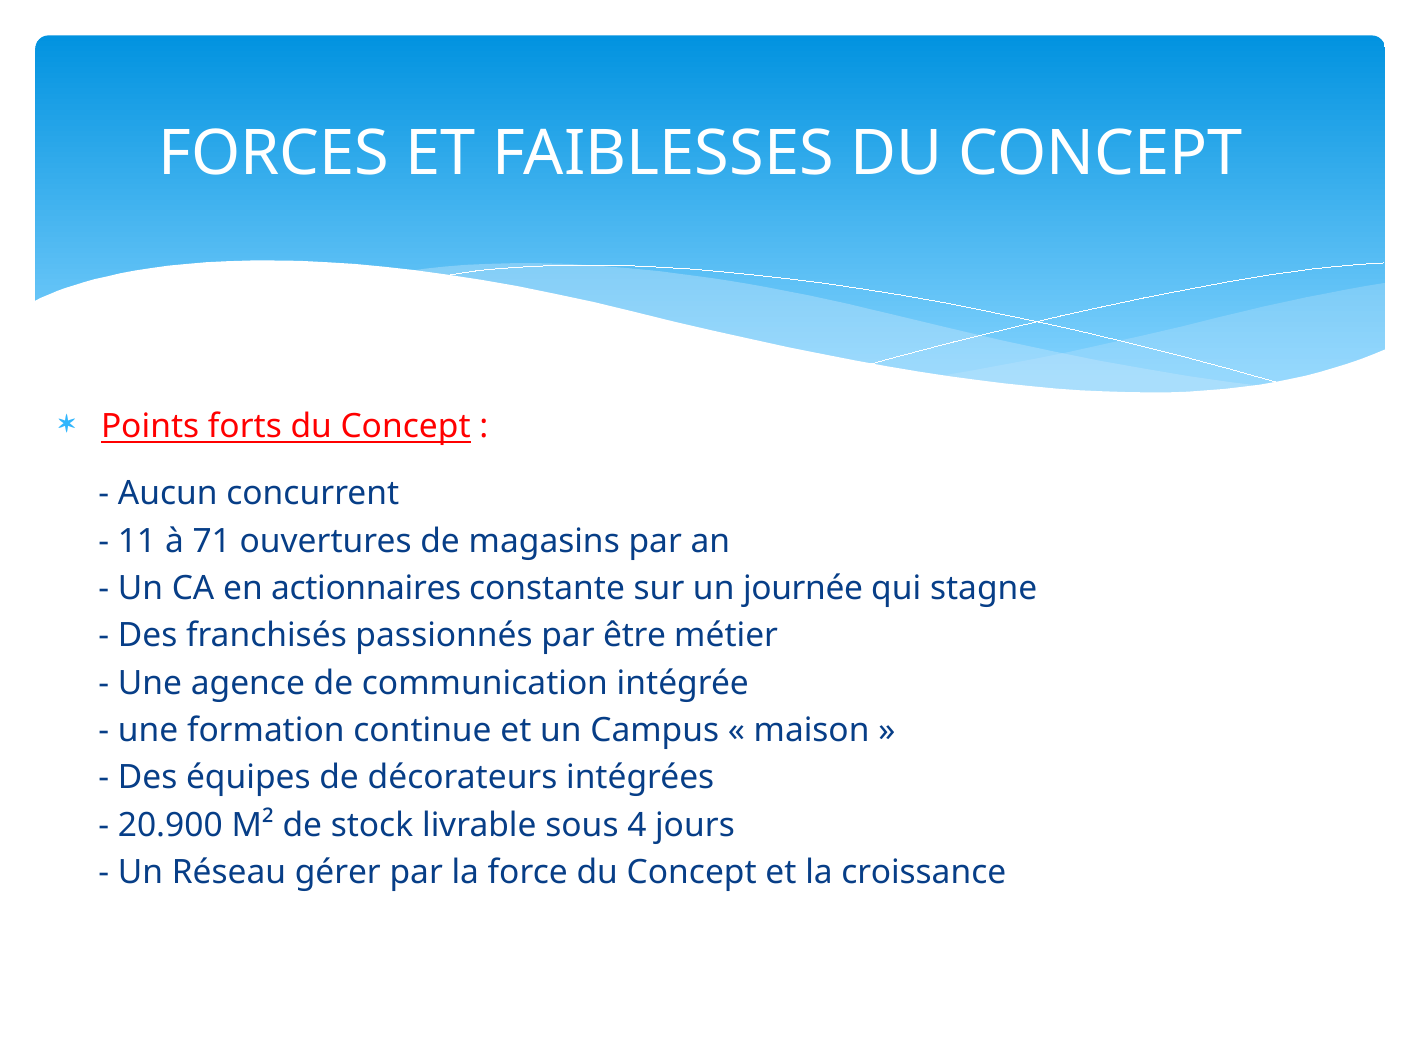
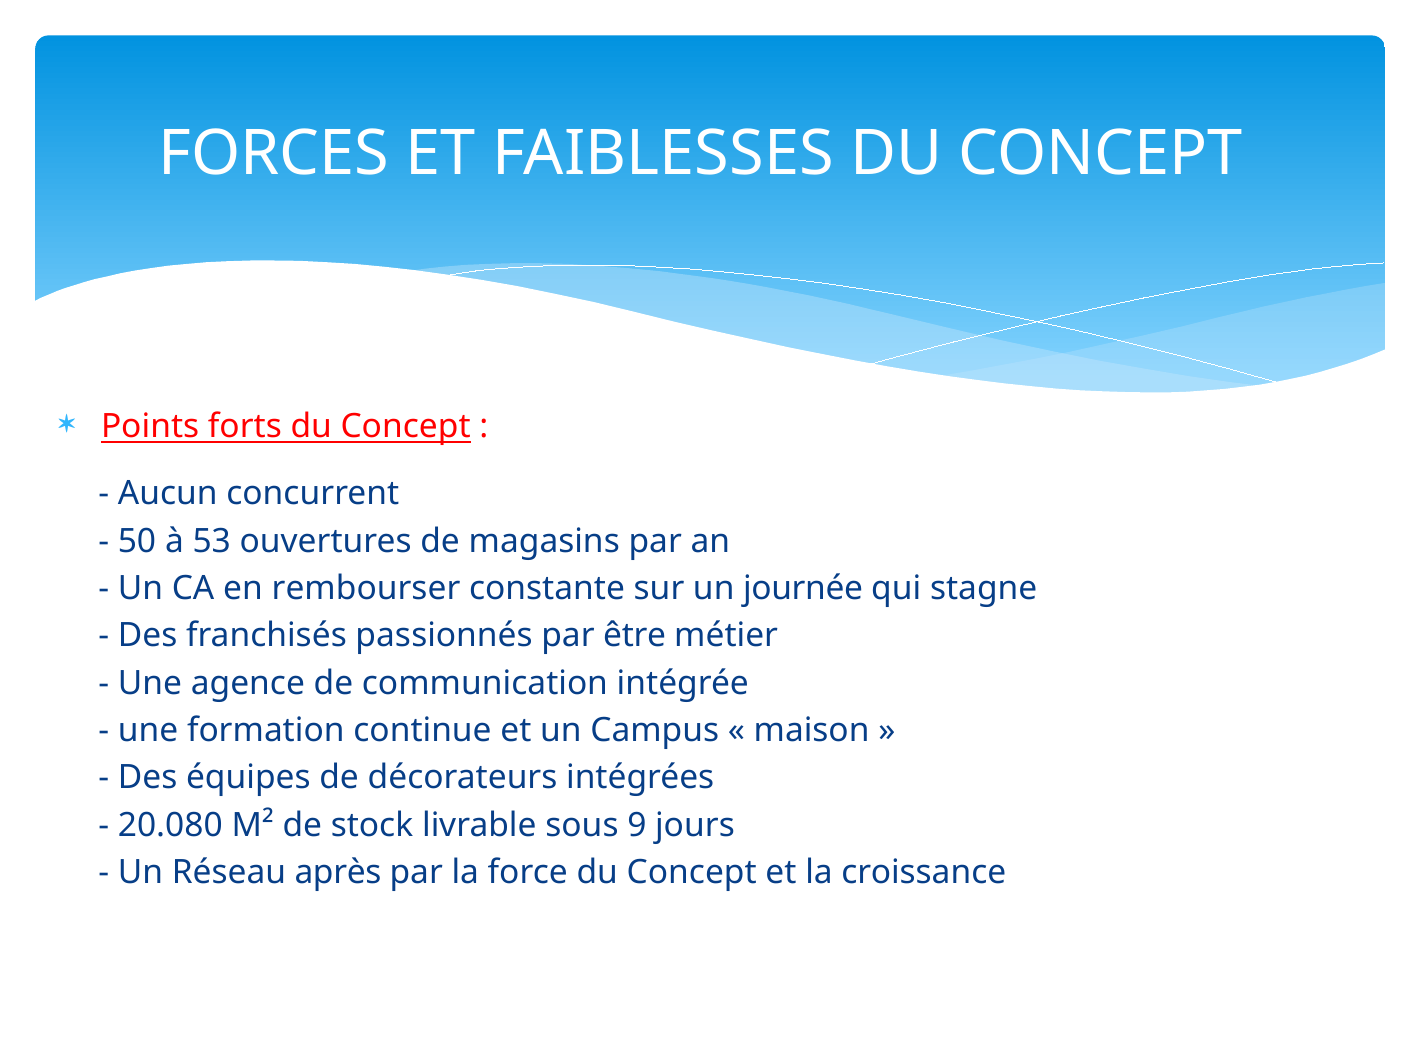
11: 11 -> 50 (137, 541)
71: 71 -> 53 (212, 541)
actionnaires: actionnaires -> rembourser (366, 589)
20.900: 20.900 -> 20.080 (170, 825)
4: 4 -> 9 (637, 825)
gérer: gérer -> après (338, 873)
